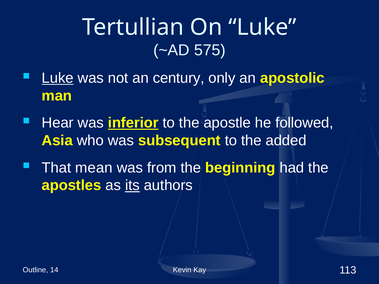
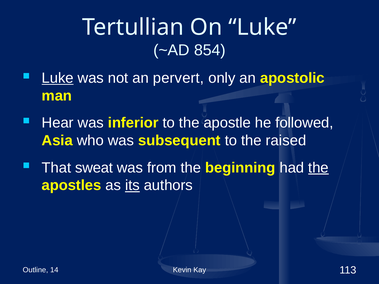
575: 575 -> 854 (210, 50)
century: century -> pervert (178, 78)
inferior underline: present -> none (133, 123)
added: added -> raised (286, 141)
mean: mean -> sweat (94, 168)
the underline: none -> present (318, 168)
